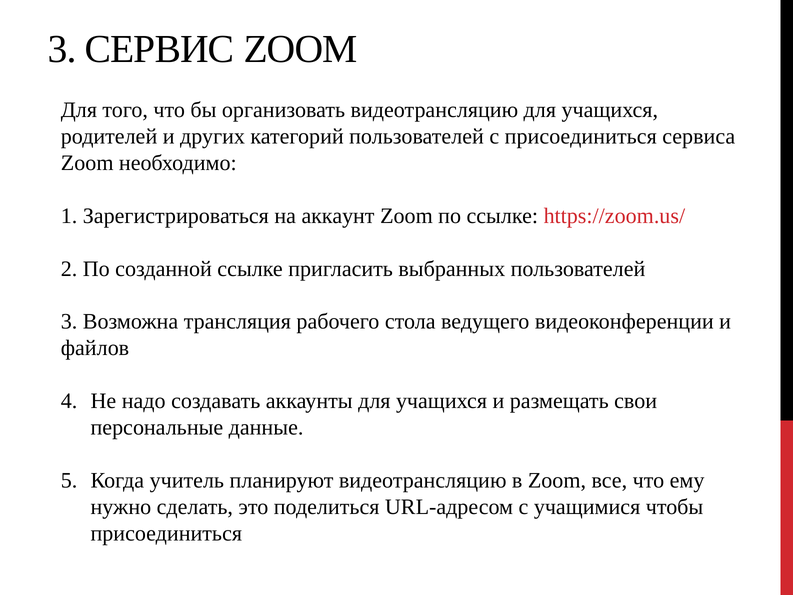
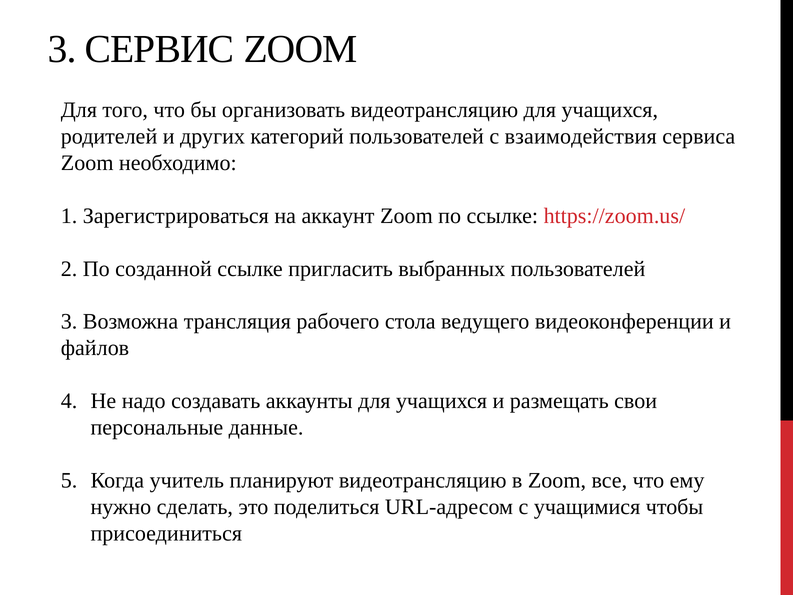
с присоединиться: присоединиться -> взаимодействия (581, 136)
